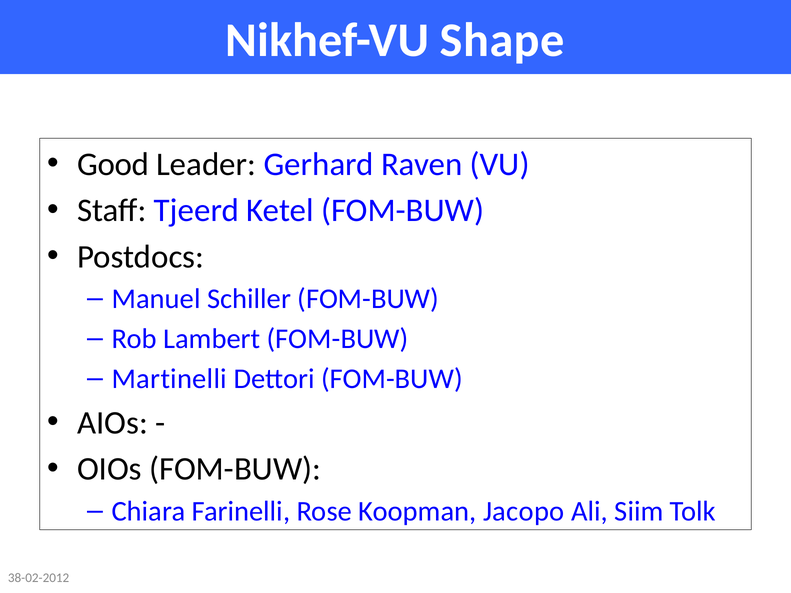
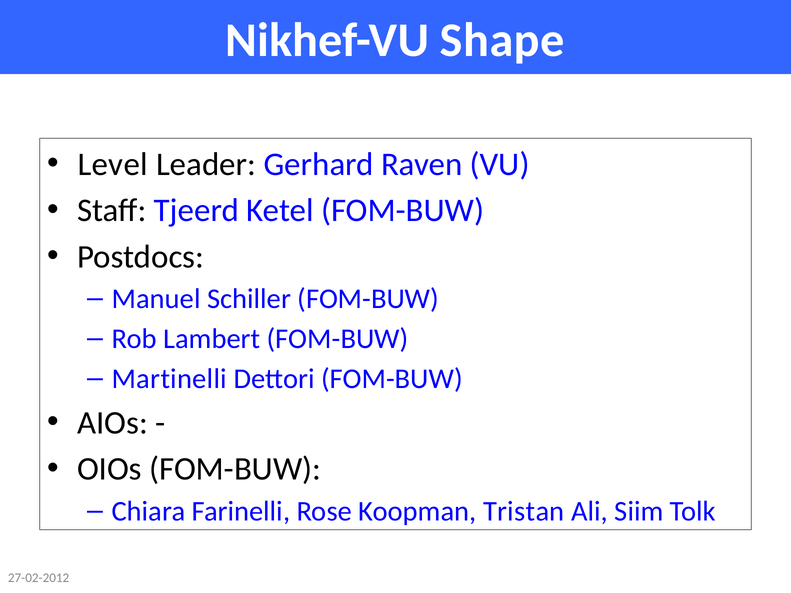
Good: Good -> Level (113, 164)
Jacopo: Jacopo -> Tristan (524, 512)
38-02-2012: 38-02-2012 -> 27-02-2012 (39, 578)
